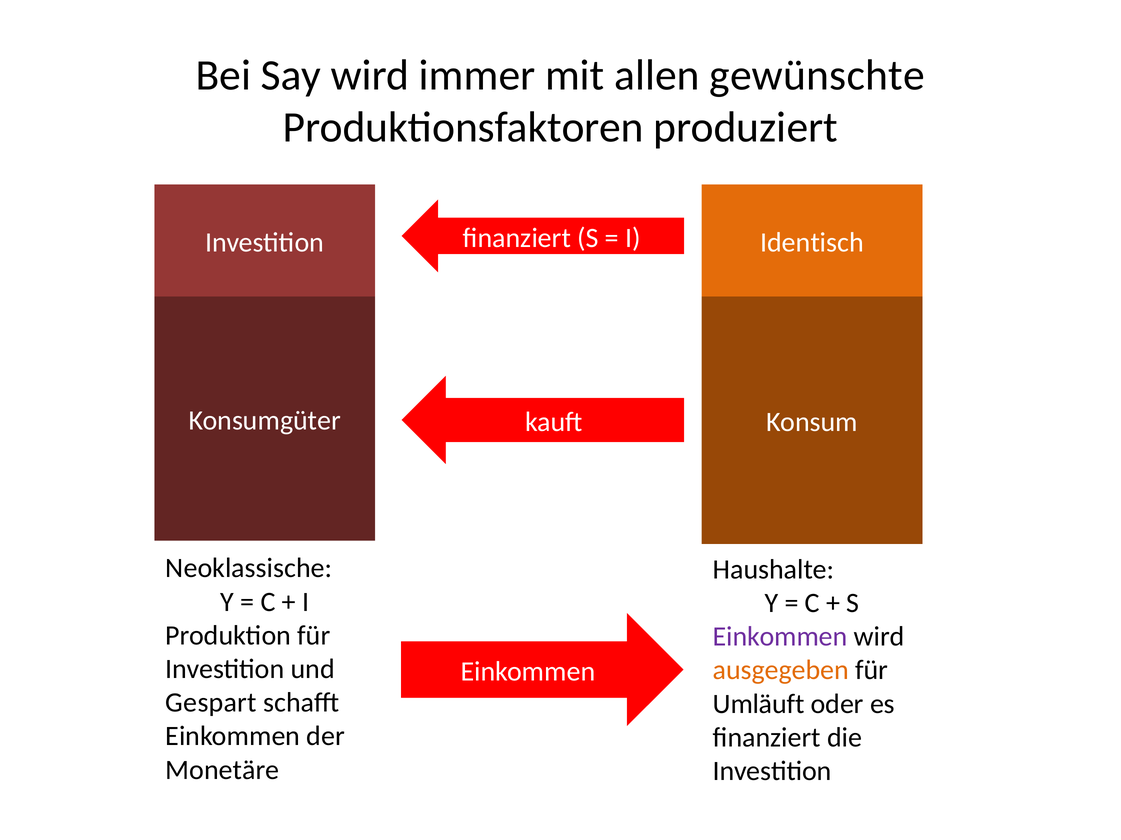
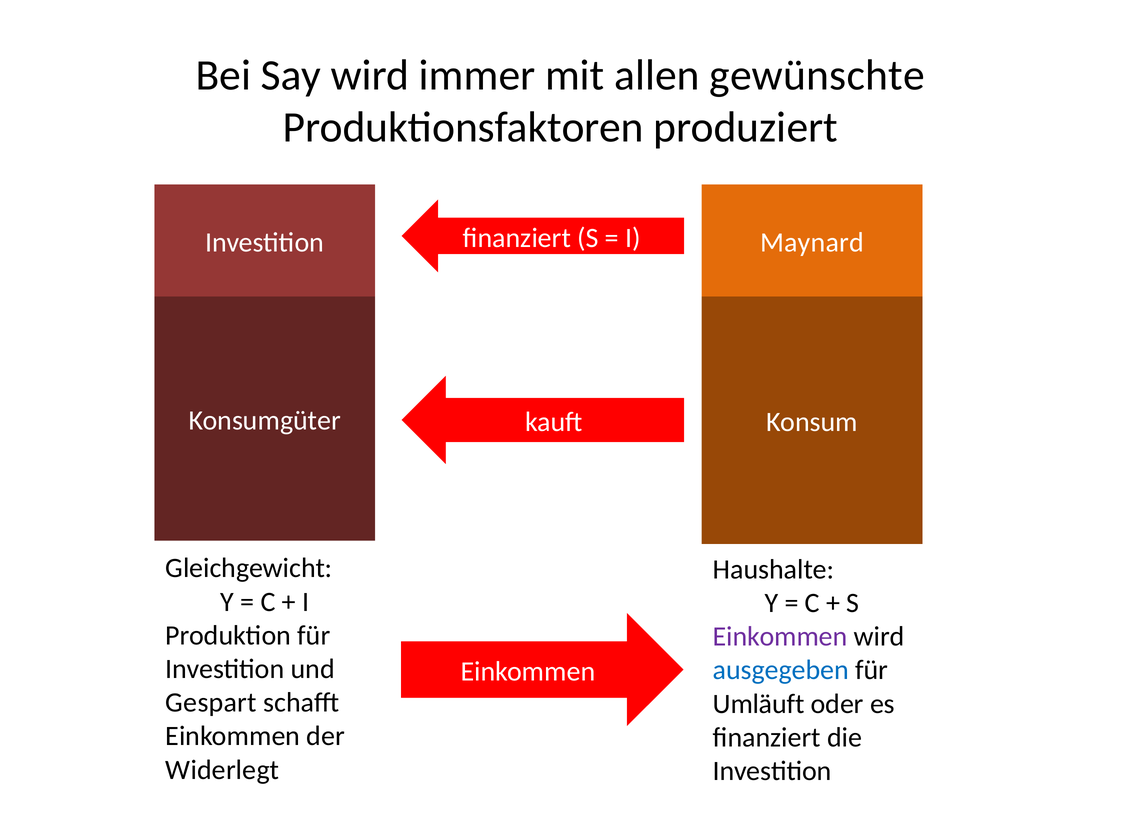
Identisch: Identisch -> Maynard (812, 243)
Neoklassische: Neoklassische -> Gleichgewicht (249, 569)
ausgegeben colour: orange -> blue (781, 671)
Monetäre: Monetäre -> Widerlegt (222, 771)
